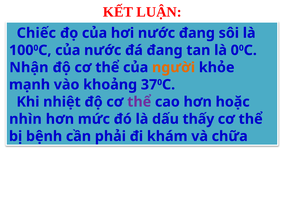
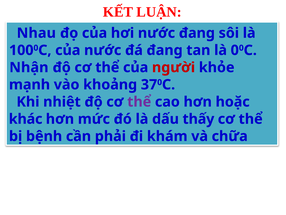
Chiếc: Chiếc -> Nhau (36, 33)
người colour: orange -> red (174, 67)
nhìn: nhìn -> khác (26, 119)
